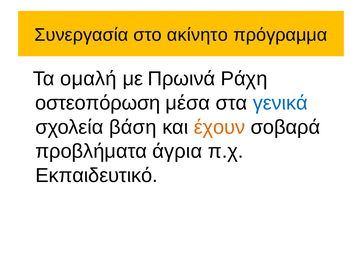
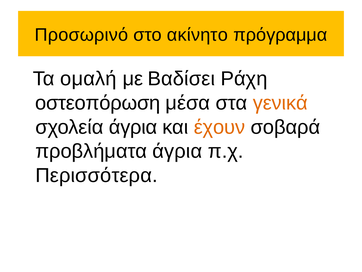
Συνεργασία: Συνεργασία -> Προσωρινό (81, 35)
Πρωινά: Πρωινά -> Βαδίσει (181, 79)
γενικά colour: blue -> orange (280, 103)
σχολεία βάση: βάση -> άγρια (133, 127)
Εκπαιδευτικό: Εκπαιδευτικό -> Περισσότερα (96, 175)
